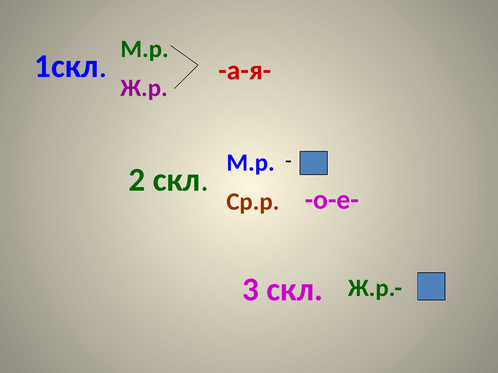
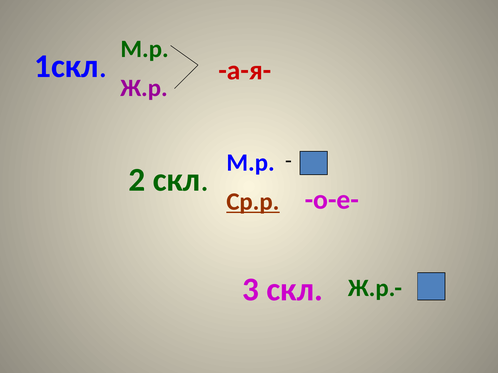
Ср.р underline: none -> present (253, 202)
